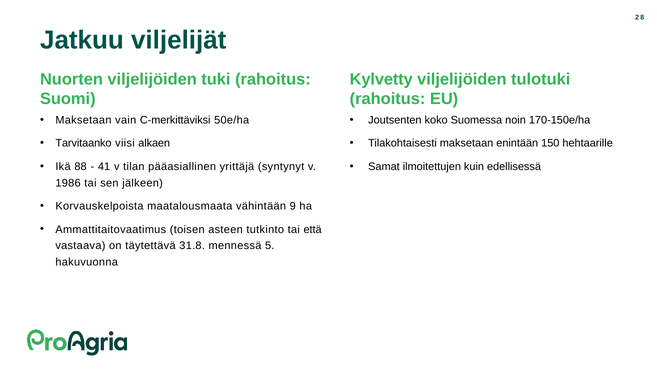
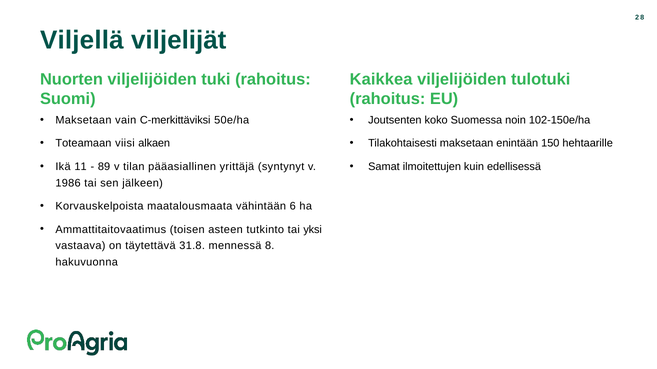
Jatkuu: Jatkuu -> Viljellä (82, 40)
Kylvetty: Kylvetty -> Kaikkea (381, 79)
170-150e/ha: 170-150e/ha -> 102-150e/ha (560, 120)
Tarvitaanko: Tarvitaanko -> Toteamaan (83, 144)
88: 88 -> 11 (81, 167)
41: 41 -> 89 (104, 167)
9: 9 -> 6 (293, 206)
että: että -> yksi (313, 230)
5: 5 -> 8 (270, 246)
